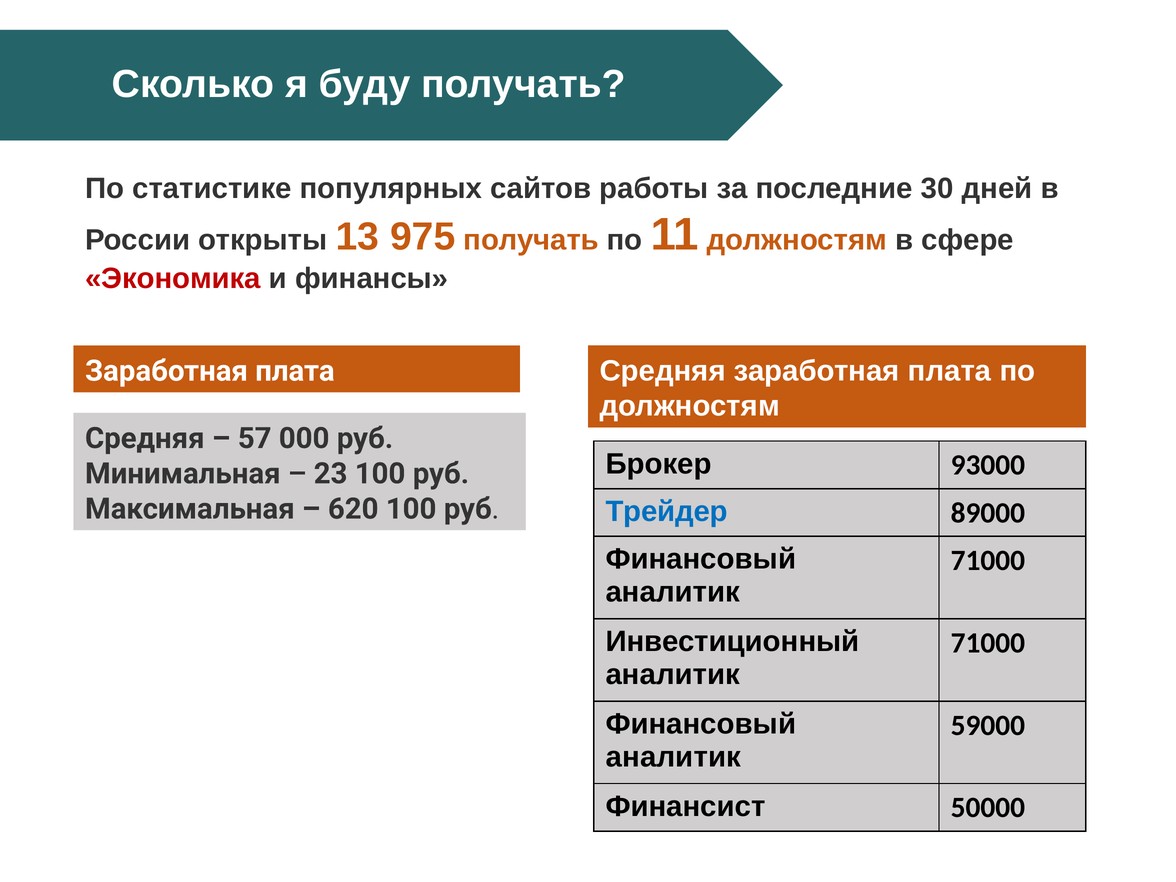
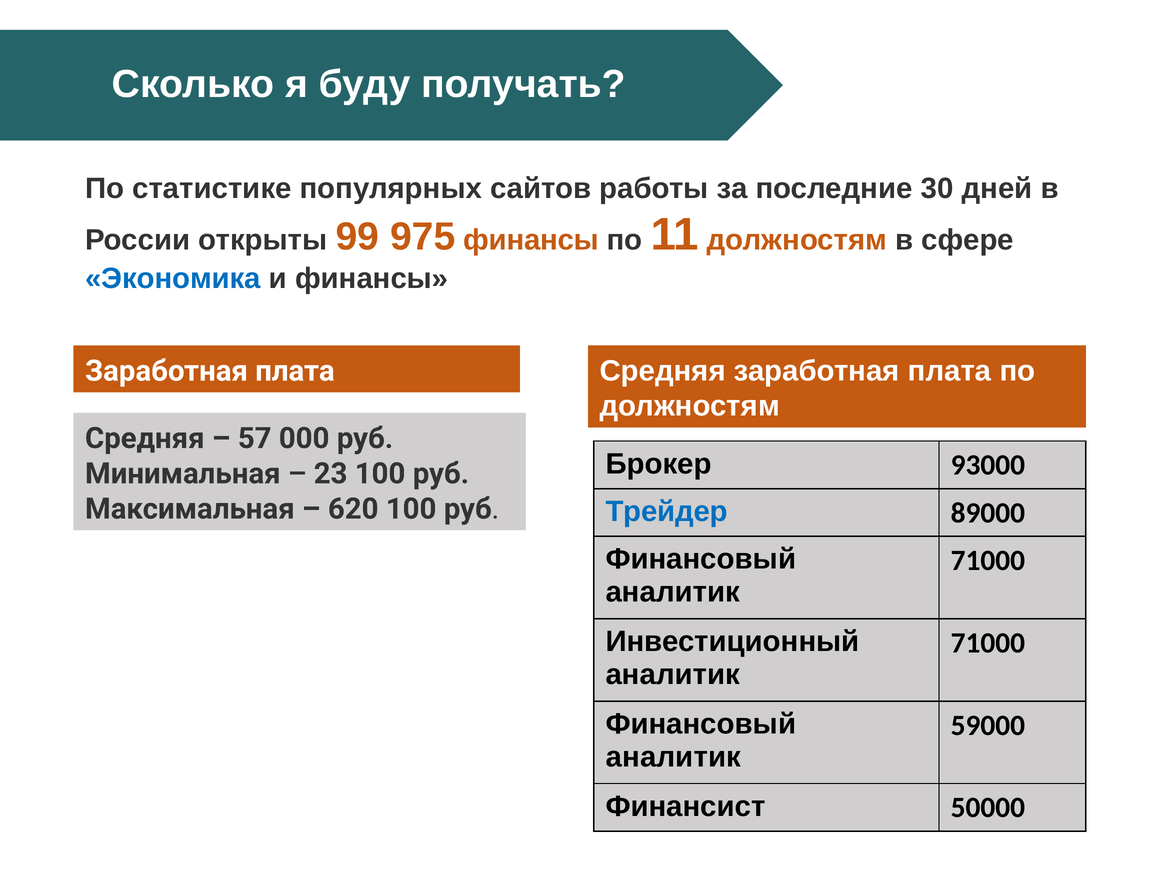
13: 13 -> 99 (357, 237)
975 получать: получать -> финансы (531, 240)
Экономика colour: red -> blue (173, 279)
